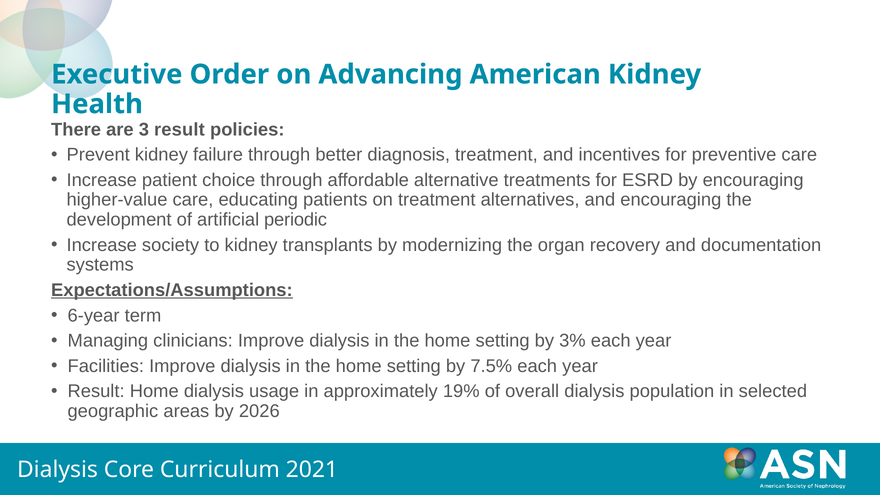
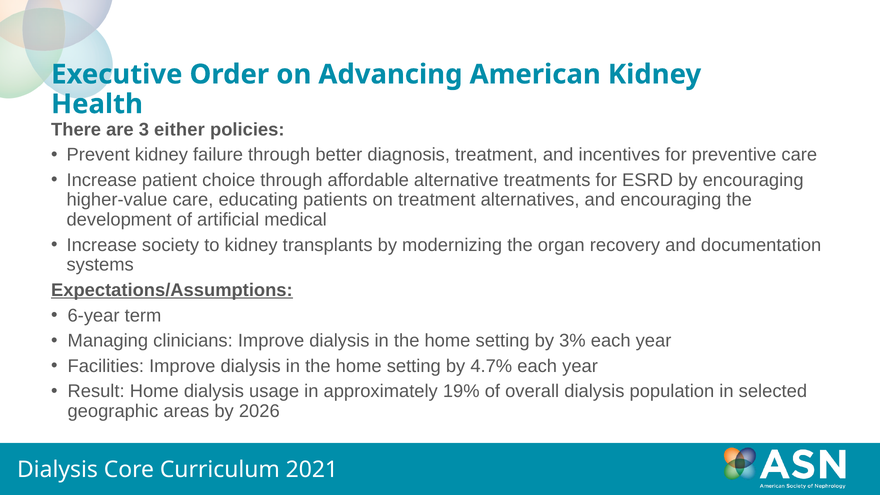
3 result: result -> either (179, 130)
periodic: periodic -> medical (296, 220)
7.5%: 7.5% -> 4.7% (491, 366)
